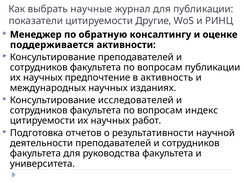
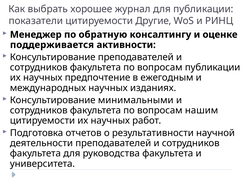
научные: научные -> хорошее (91, 9)
активность: активность -> ежегодным (167, 78)
исследователей: исследователей -> минимальными (136, 100)
индекс: индекс -> нашим (202, 110)
